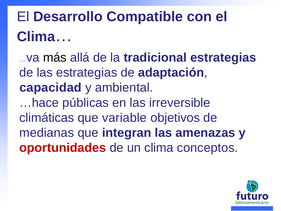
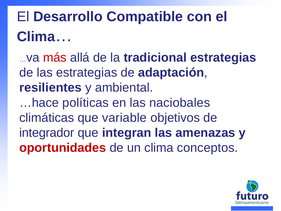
más colour: black -> red (55, 58)
capacidad: capacidad -> resilientes (51, 88)
públicas: públicas -> políticas (86, 103)
irreversible: irreversible -> naciobales (180, 103)
medianas: medianas -> integrador (47, 133)
